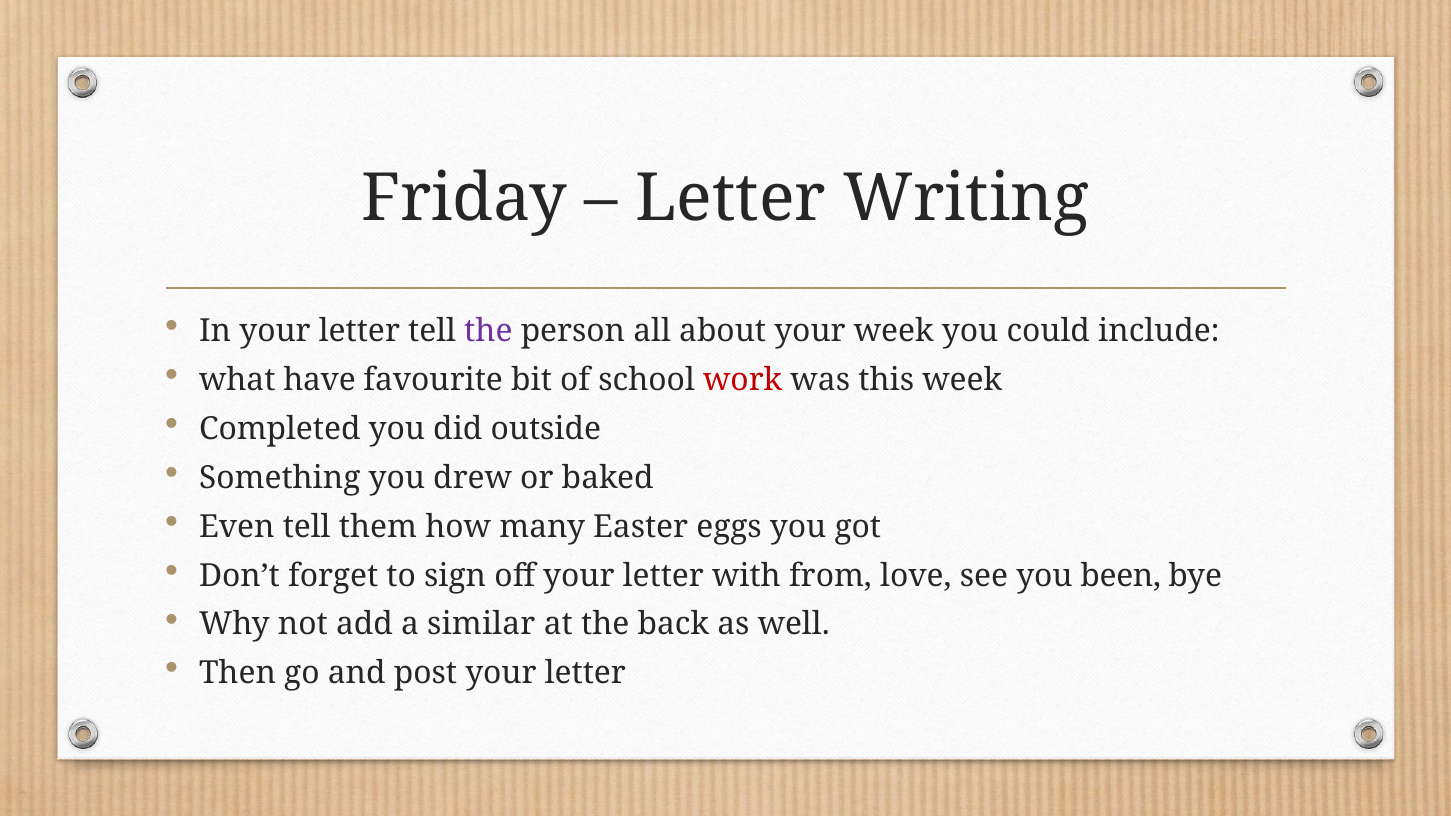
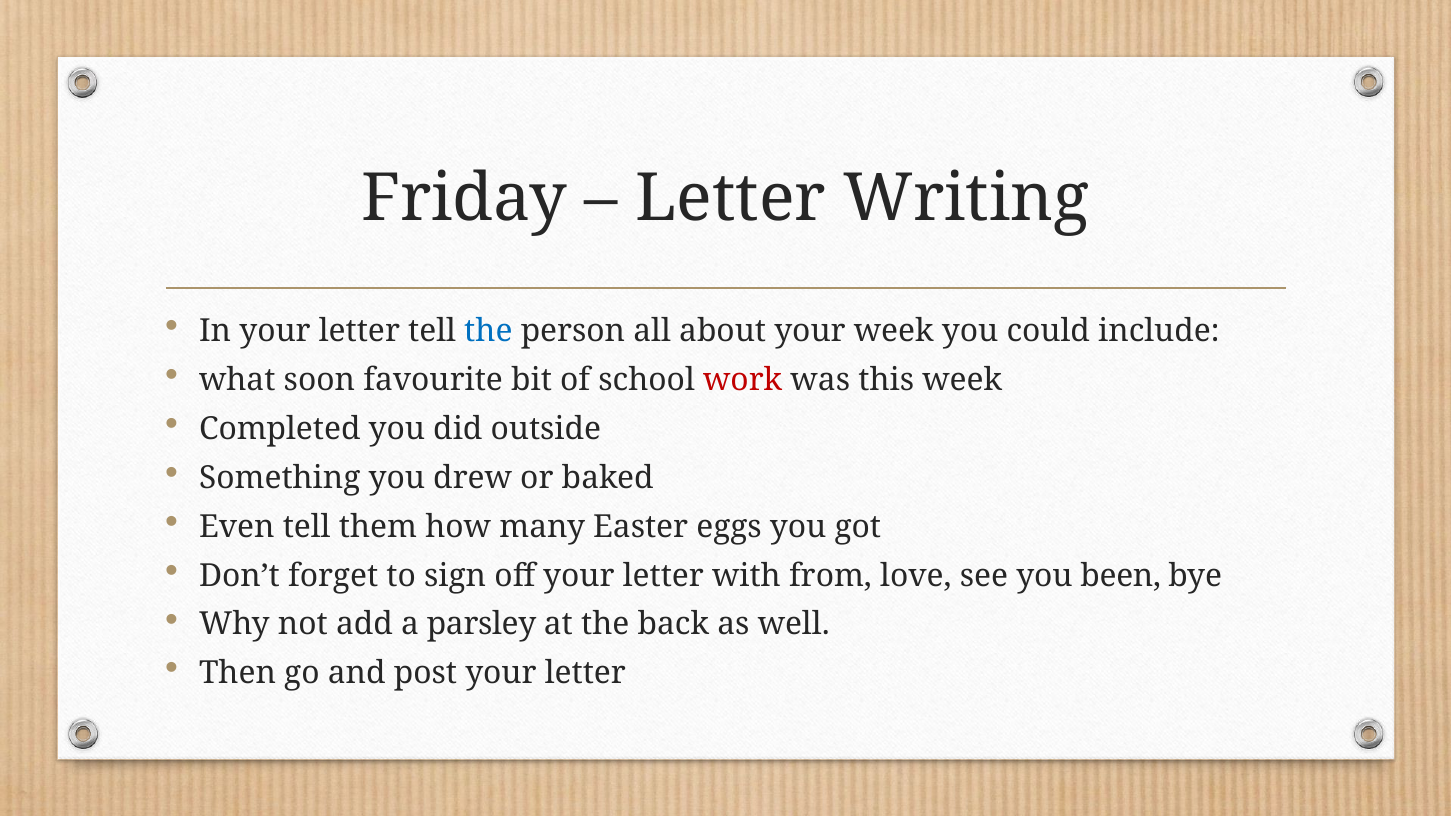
the colour: purple -> blue (488, 331)
have: have -> soon (319, 380)
similar: similar -> parsley (482, 625)
